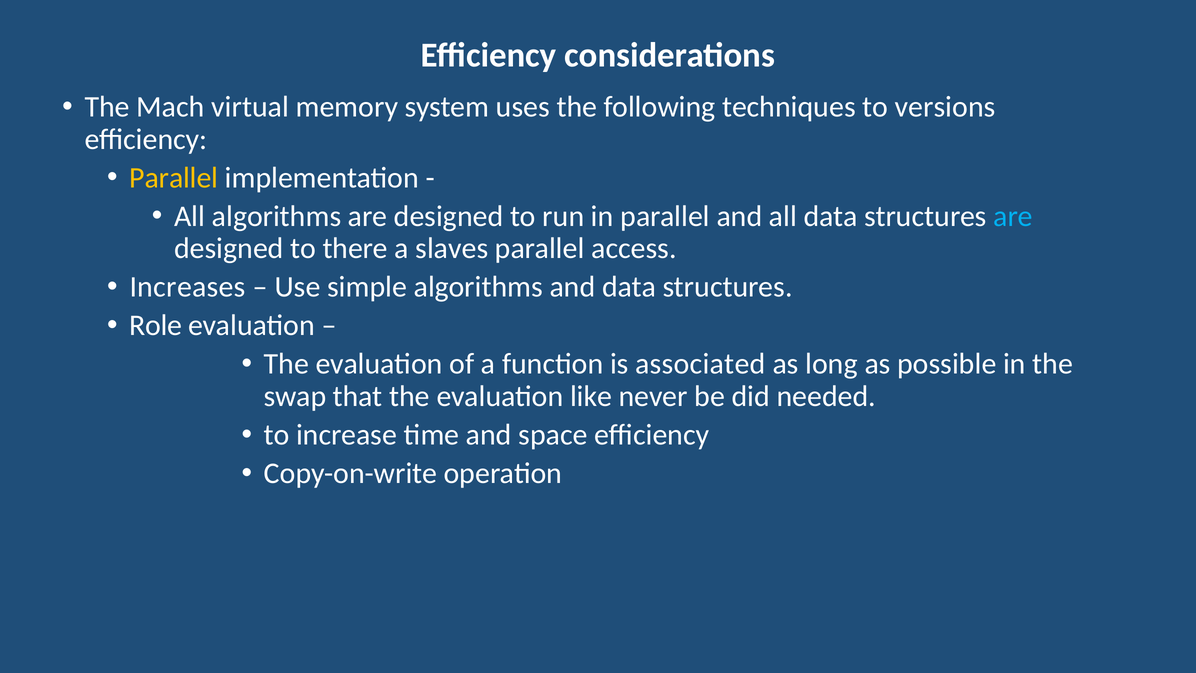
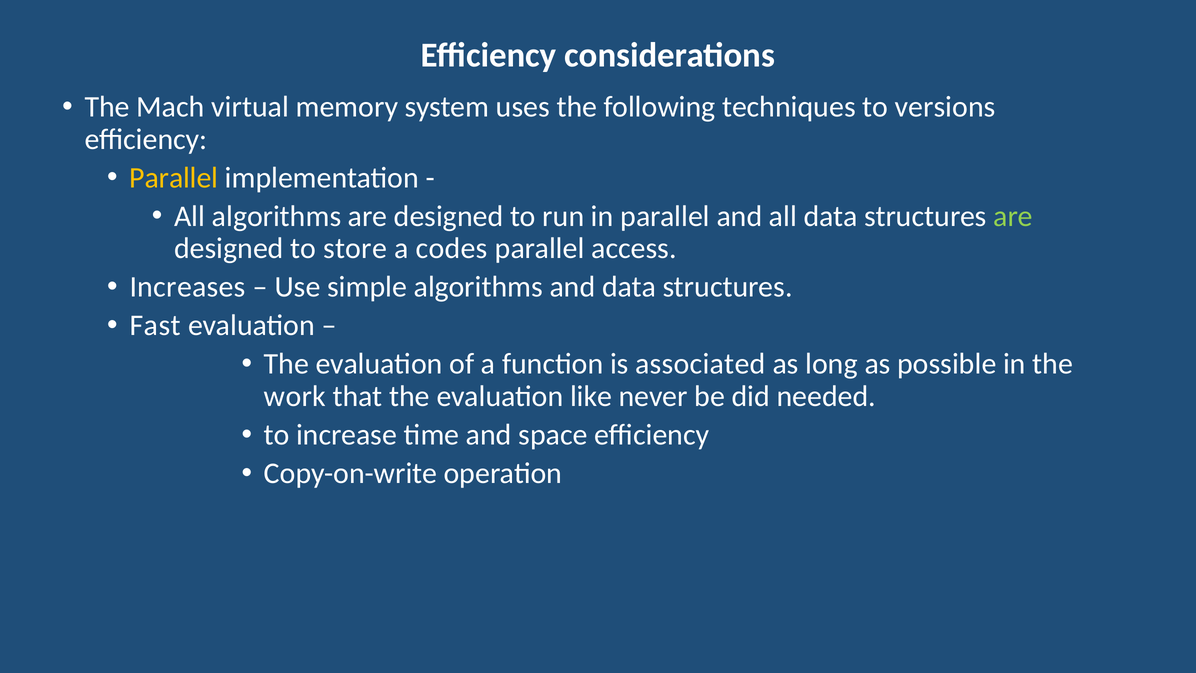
are colour: light blue -> light green (1013, 216)
there: there -> store (355, 248)
slaves: slaves -> codes (452, 248)
Role: Role -> Fast (155, 325)
swap: swap -> work (295, 396)
